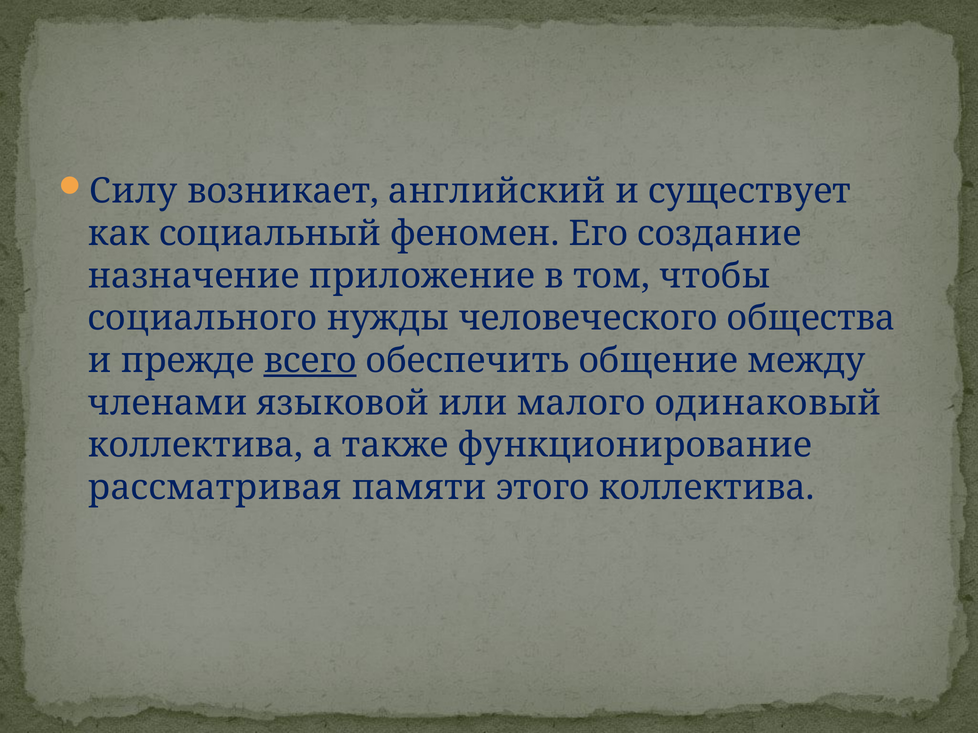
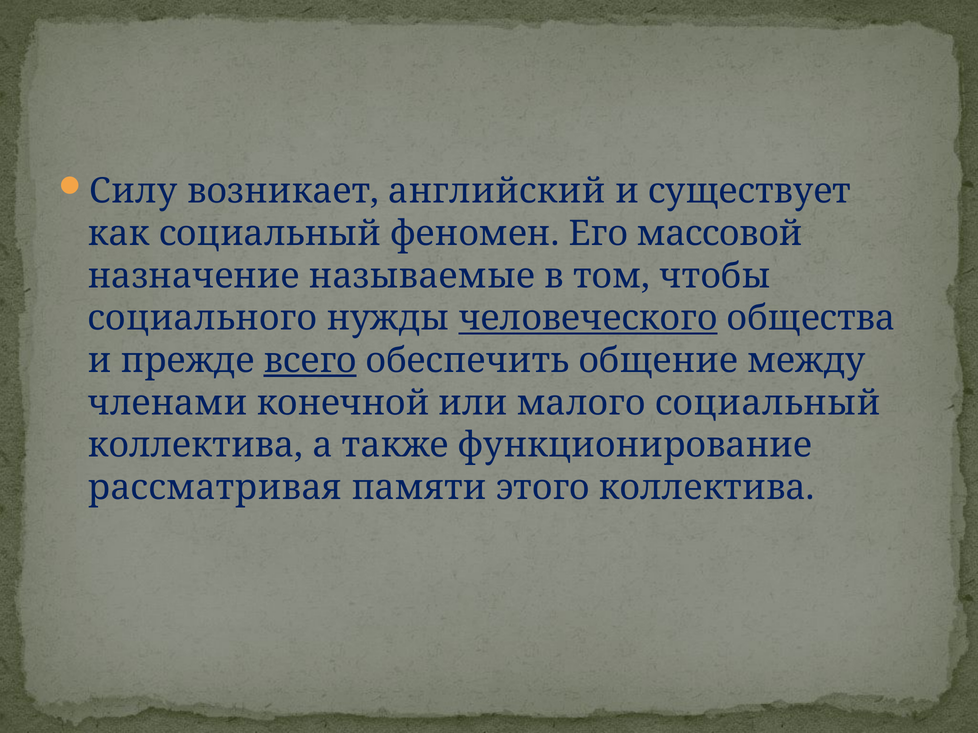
создание: создание -> массовой (720, 234)
приложение: приложение -> называемые (422, 276)
человеческого underline: none -> present (588, 319)
языковой: языковой -> конечной (343, 403)
малого одинаковый: одинаковый -> социальный (768, 403)
